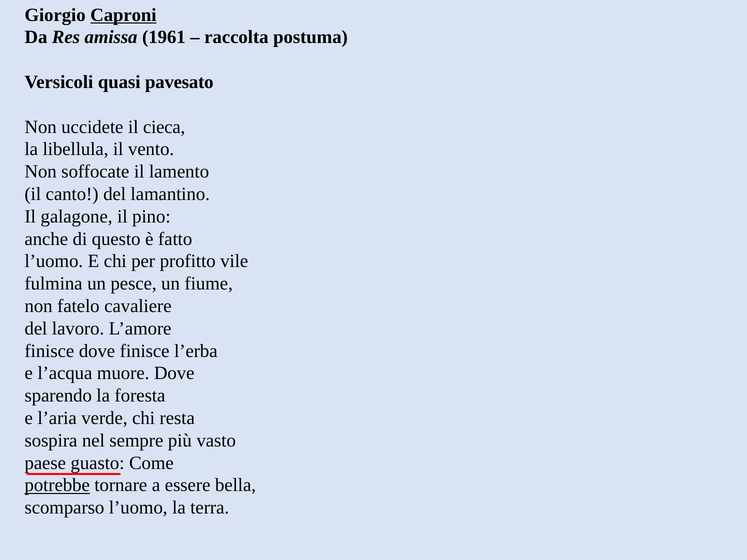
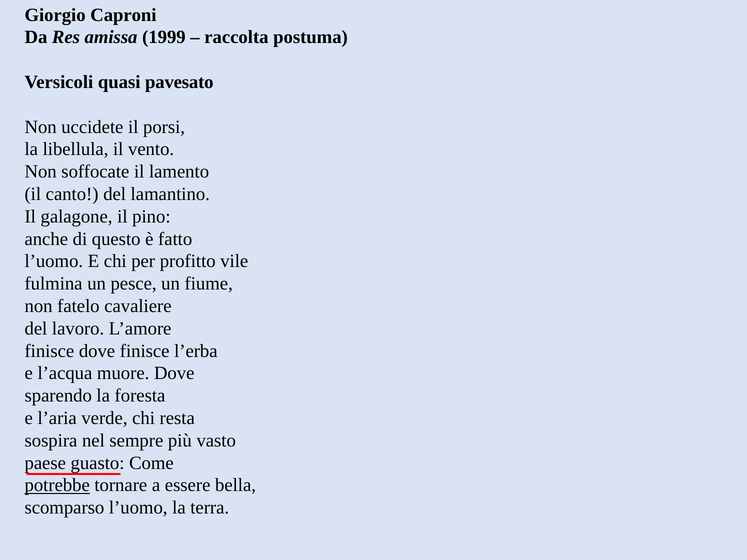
Caproni underline: present -> none (123, 15)
1961: 1961 -> 1999 (164, 37)
cieca: cieca -> porsi (164, 127)
